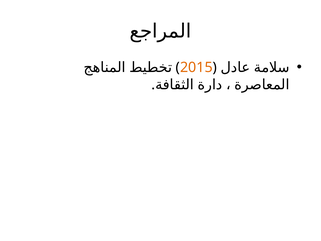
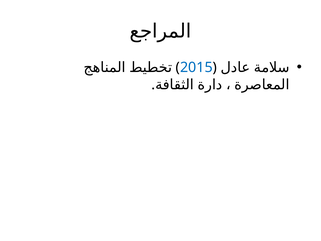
2015 colour: orange -> blue (196, 67)
